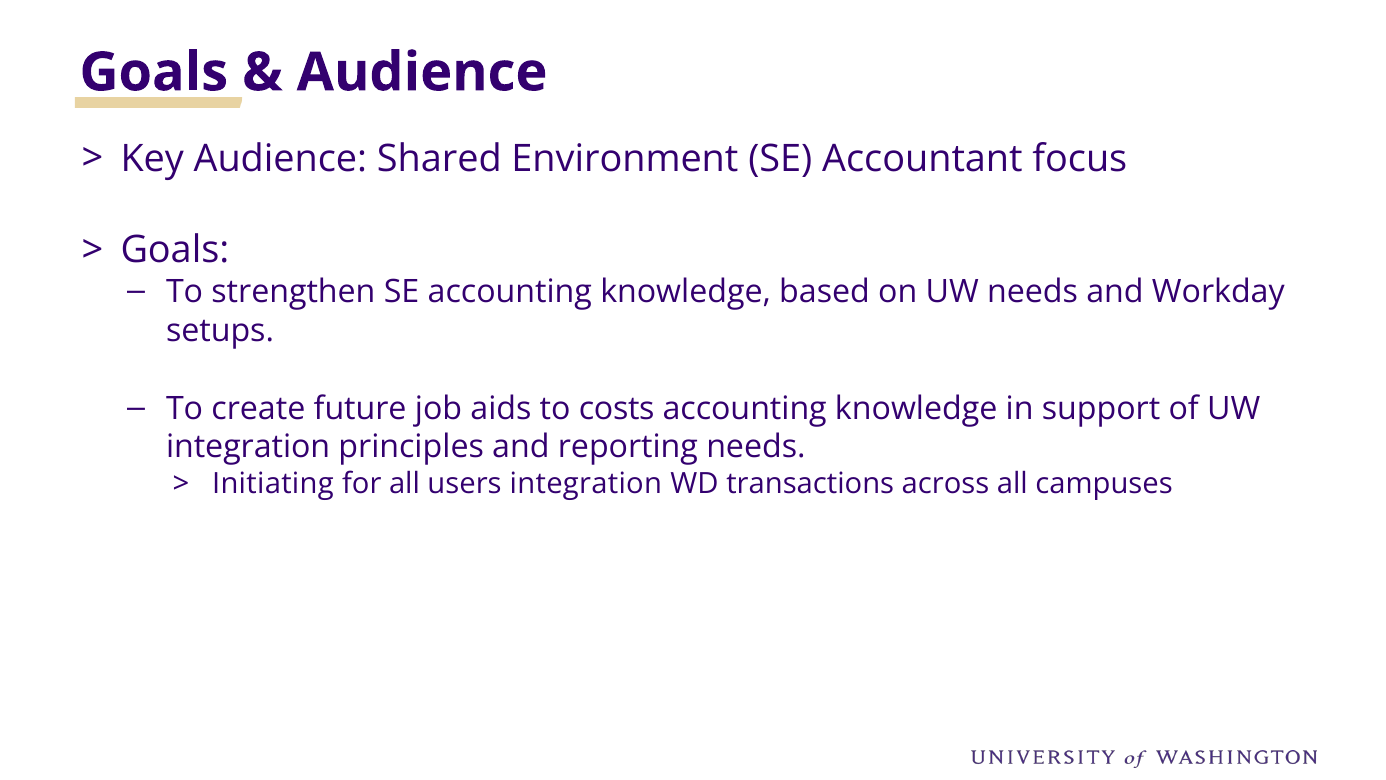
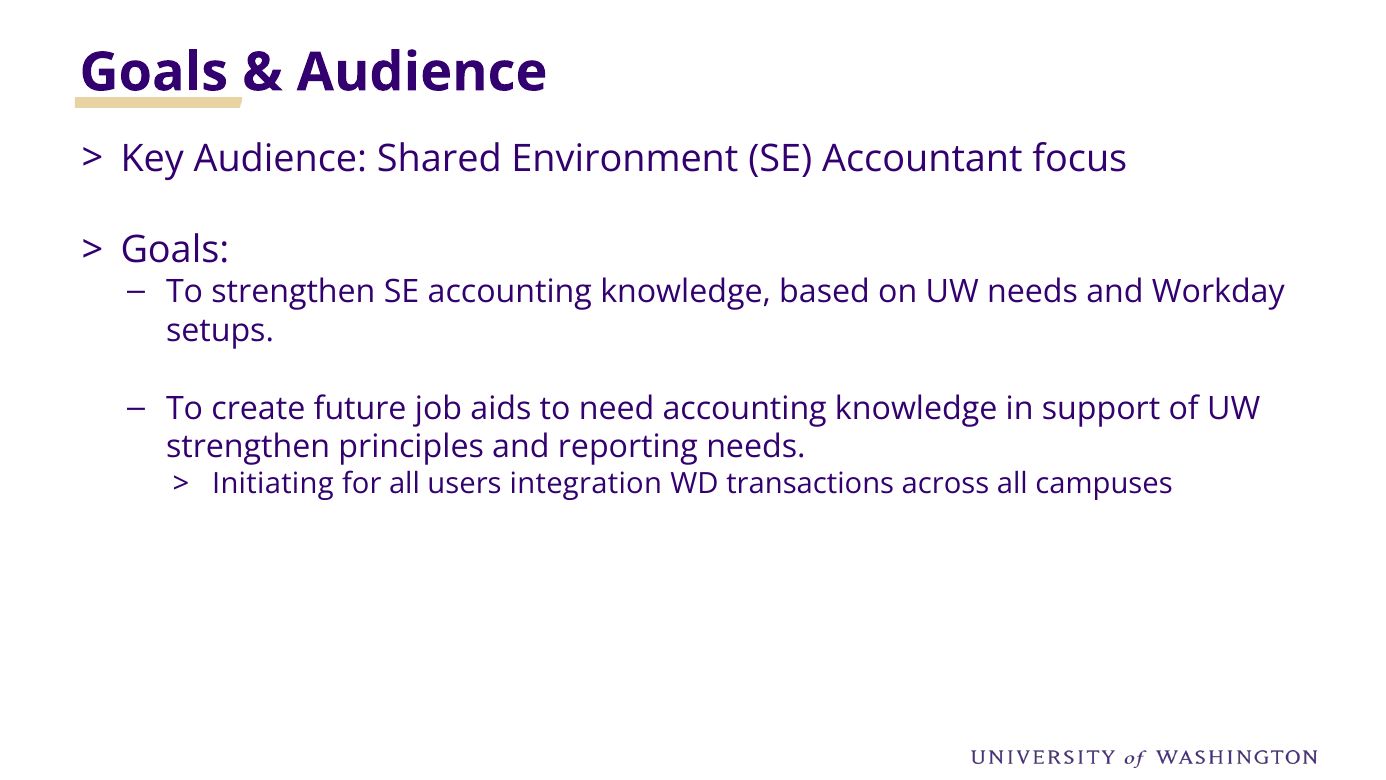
costs: costs -> need (617, 408)
integration: integration -> strengthen (248, 447)
